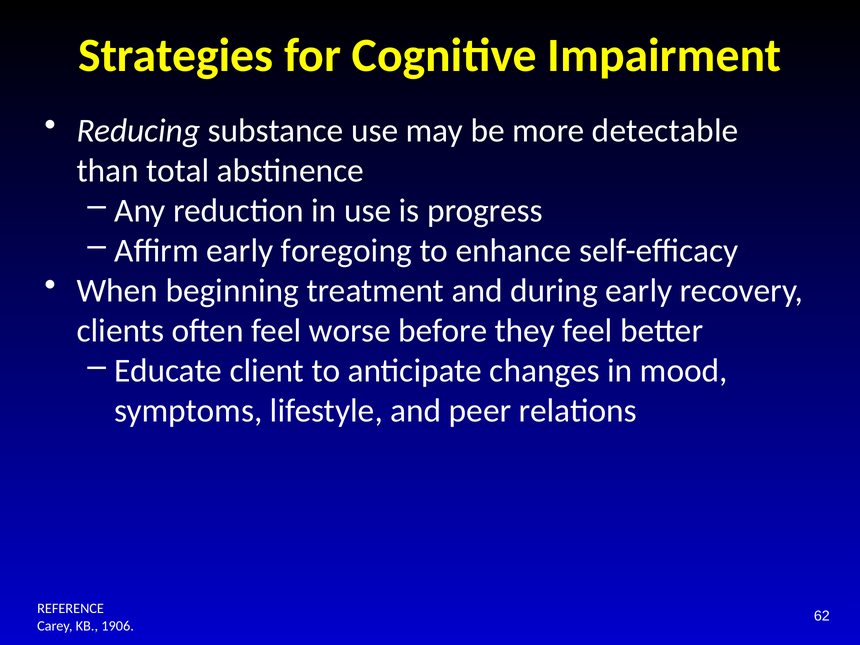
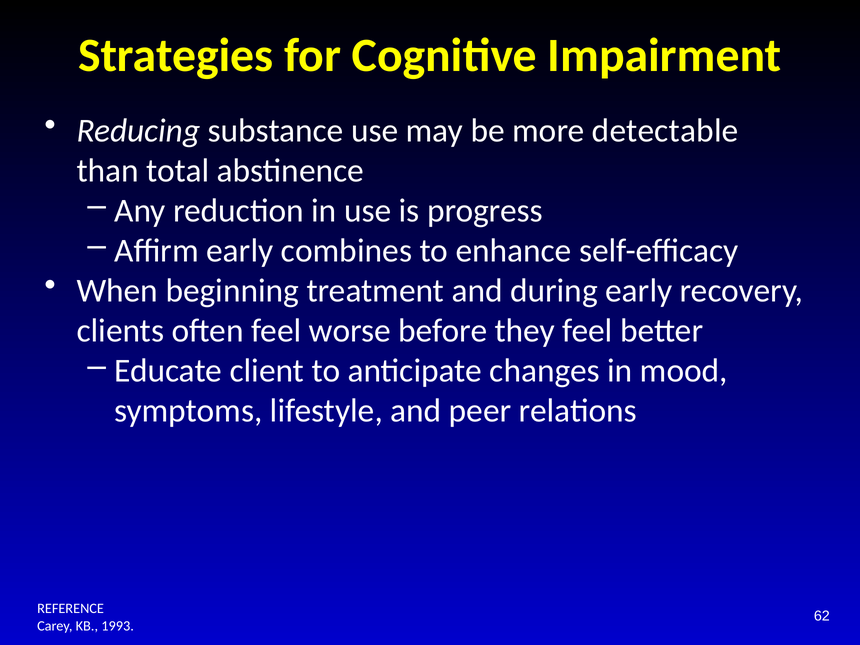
foregoing: foregoing -> combines (346, 251)
1906: 1906 -> 1993 (118, 626)
